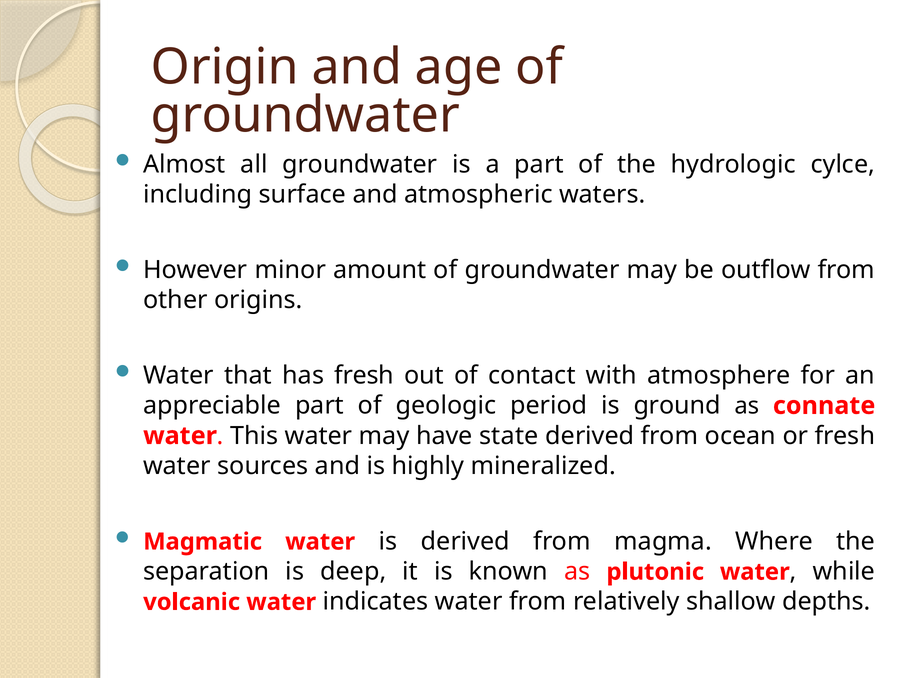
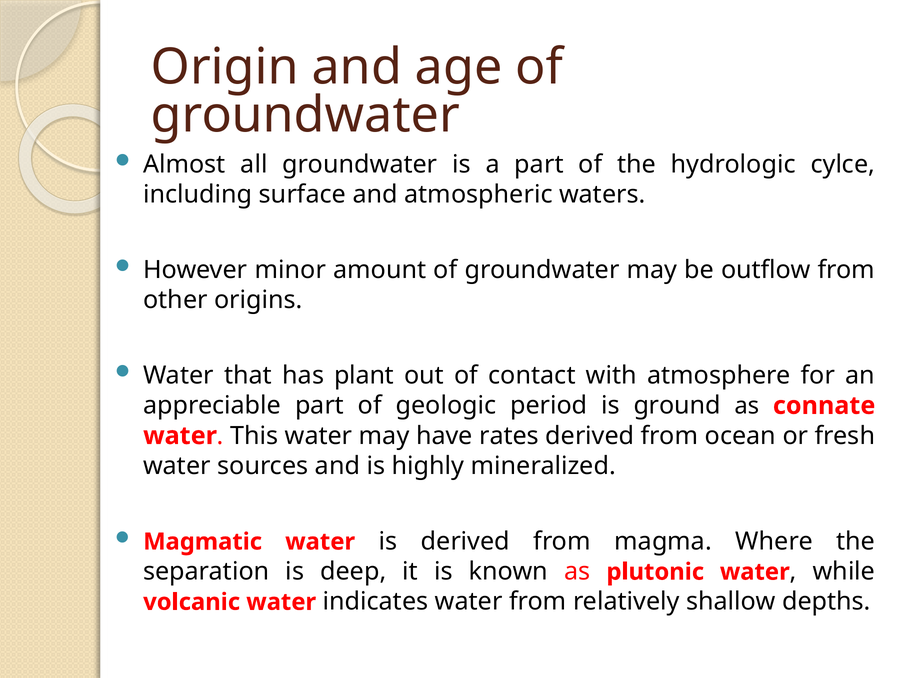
has fresh: fresh -> plant (364, 376)
state: state -> rates (509, 436)
